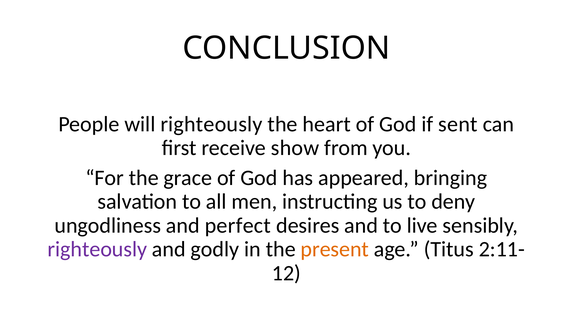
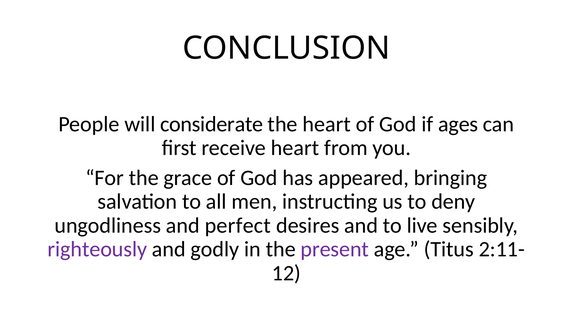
will righteously: righteously -> considerate (212, 124)
sent: sent -> ages (458, 124)
receive show: show -> heart (295, 148)
present colour: orange -> purple (335, 249)
